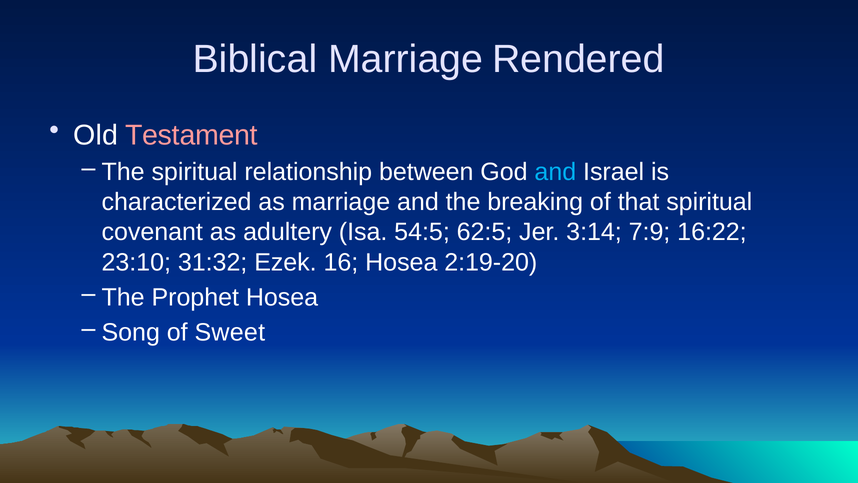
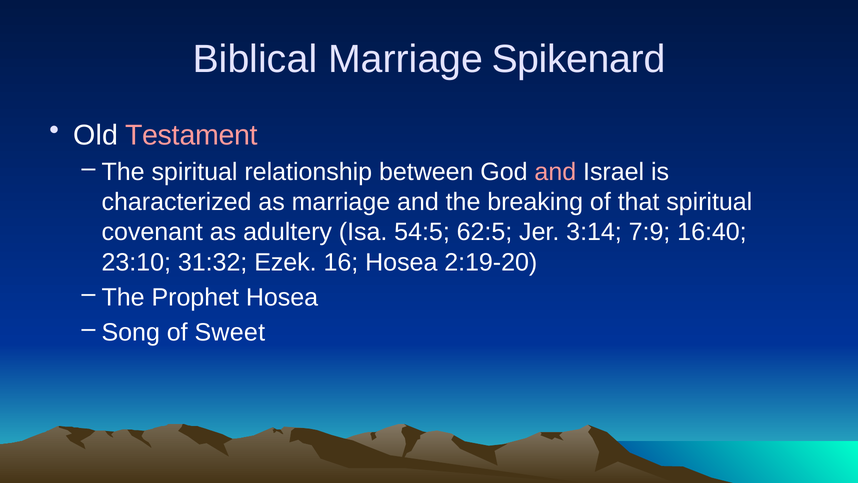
Rendered: Rendered -> Spikenard (579, 59)
and colour: light blue -> pink (555, 172)
16:22: 16:22 -> 16:40 (712, 232)
